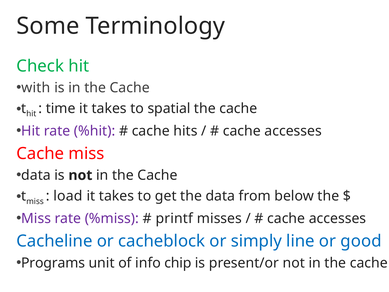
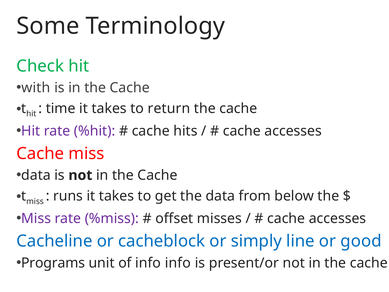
spatial: spatial -> return (169, 108)
load: load -> runs (68, 196)
printf: printf -> offset (174, 218)
info chip: chip -> info (178, 263)
